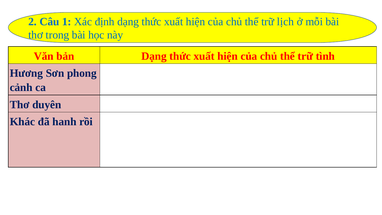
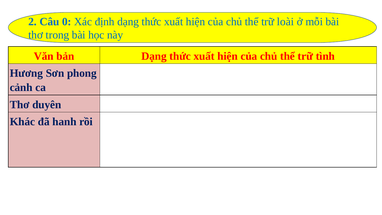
1: 1 -> 0 (67, 22)
lịch: lịch -> loài (285, 22)
